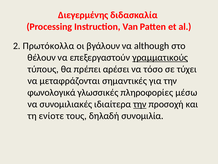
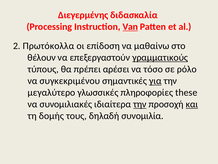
Van underline: none -> present (130, 27)
βγάλουν: βγάλουν -> επίδοση (103, 46)
although: although -> μαθαίνω (152, 46)
τύχει: τύχει -> ρόλο (187, 69)
μεταφράζονται: μεταφράζονται -> συγκεκριμένου (70, 81)
για underline: none -> present (155, 81)
φωνολογικά: φωνολογικά -> μεγαλύτερο (51, 92)
μέσω: μέσω -> these (186, 92)
και underline: none -> present (192, 104)
ενίοτε: ενίοτε -> δομής (51, 116)
